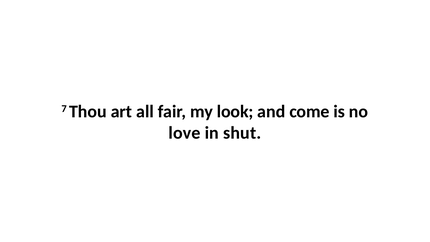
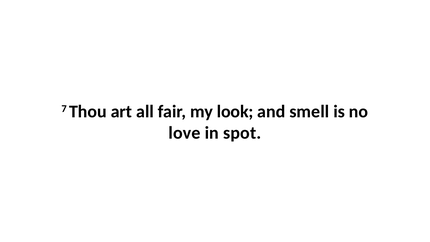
come: come -> smell (309, 111)
shut: shut -> spot (242, 133)
